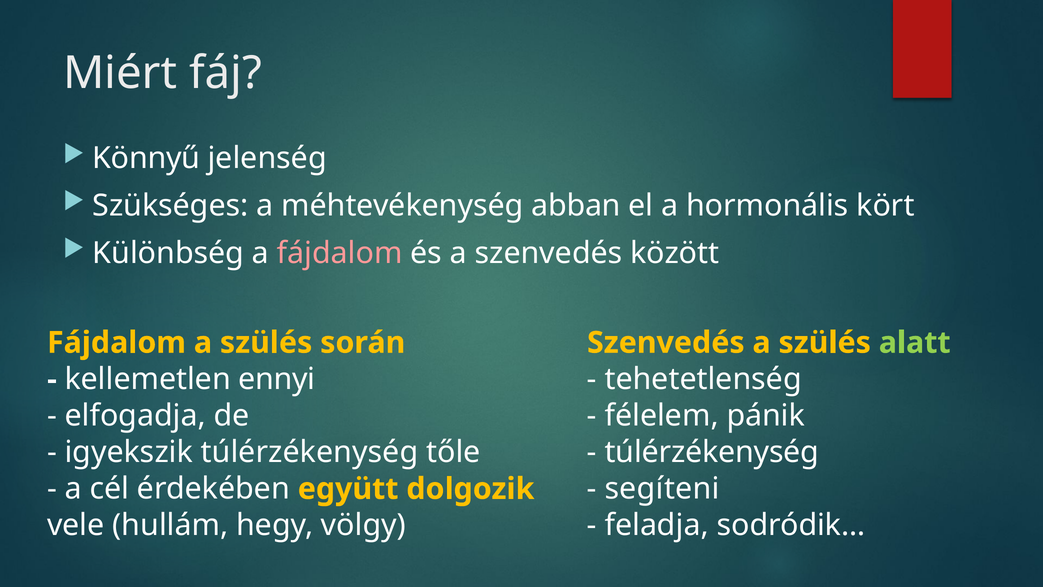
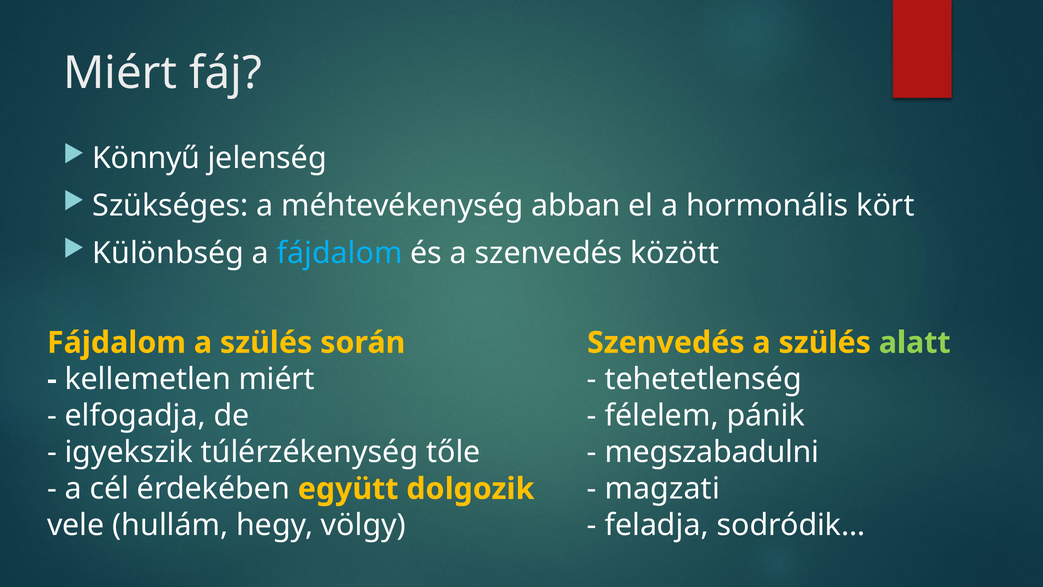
fájdalom colour: pink -> light blue (340, 253)
kellemetlen ennyi: ennyi -> miért (277, 379)
túlérzékenység: túlérzékenység -> megszabadulni (712, 452)
segíteni: segíteni -> magzati (662, 489)
